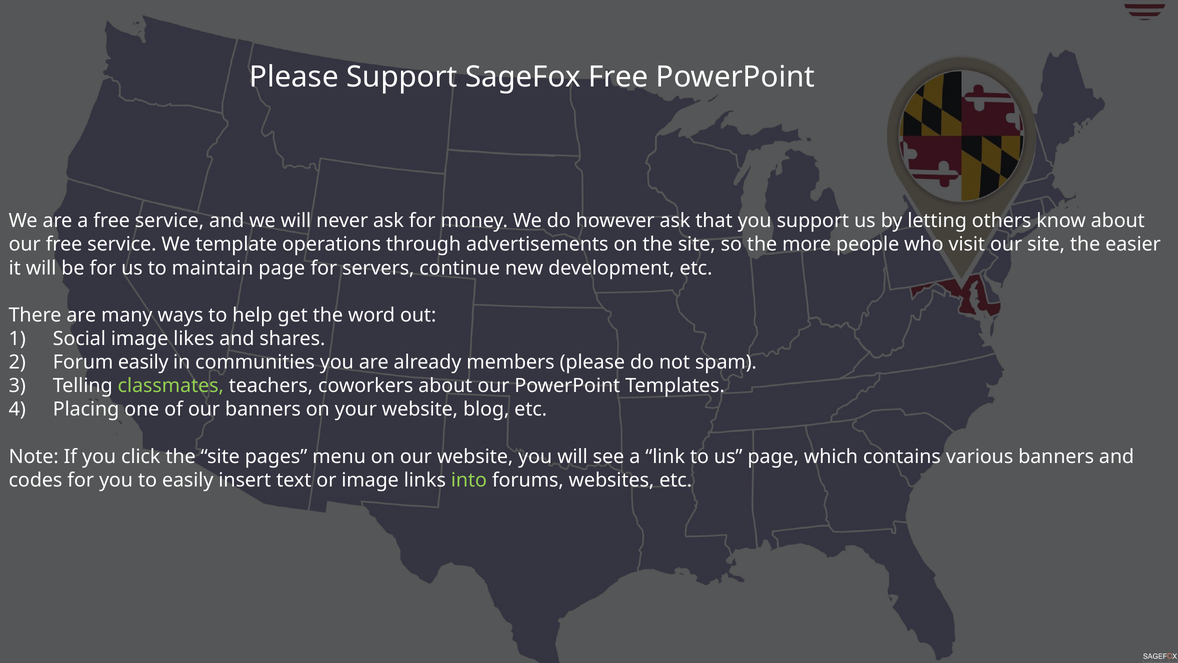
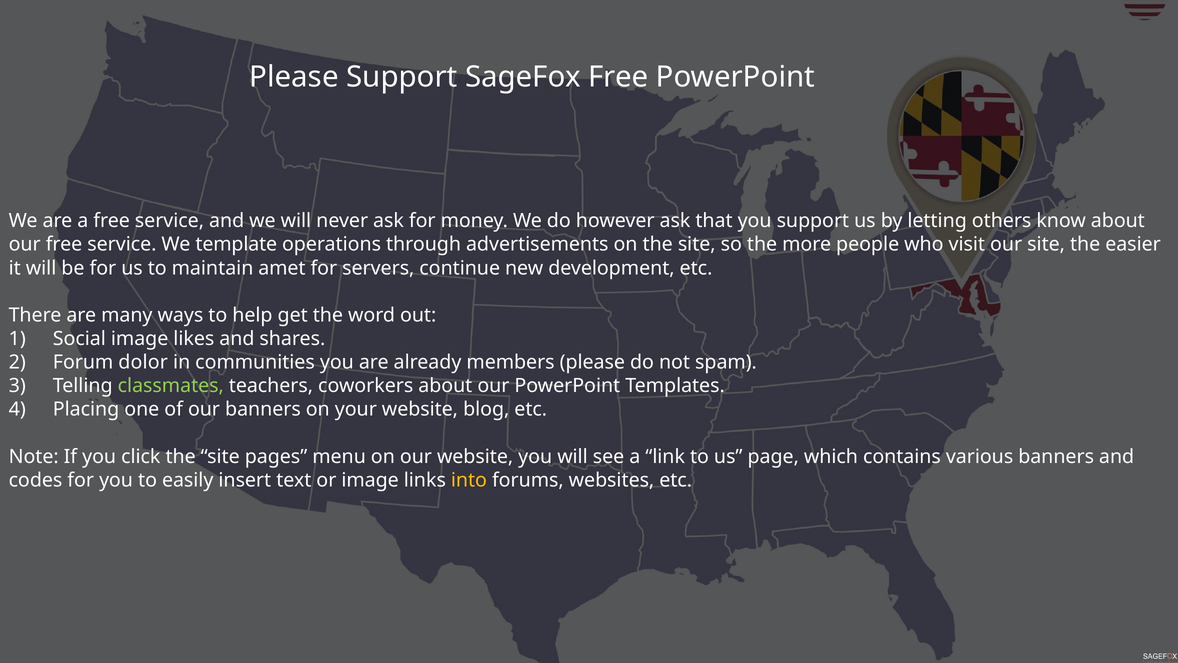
maintain page: page -> amet (282, 268)
Forum easily: easily -> dolor (143, 362)
into colour: light green -> yellow (469, 480)
